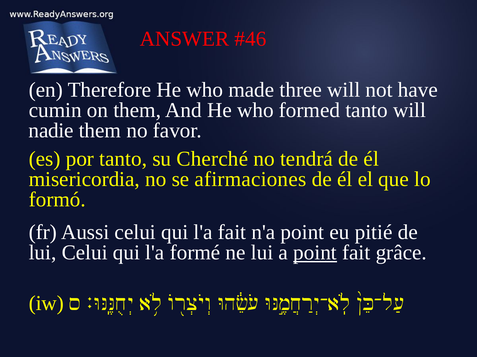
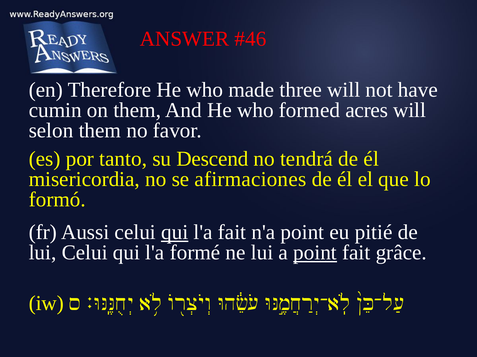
formed tanto: tanto -> acres (367, 110)
nadie: nadie -> selon (51, 131)
Cherché: Cherché -> Descend (212, 159)
qui underline: none -> present (175, 233)
